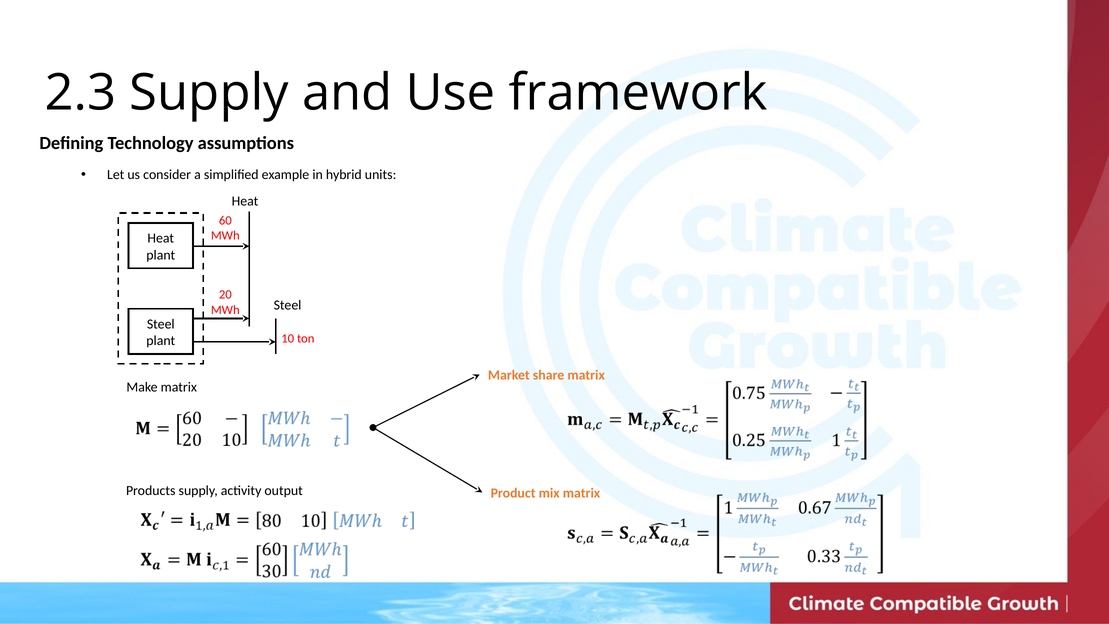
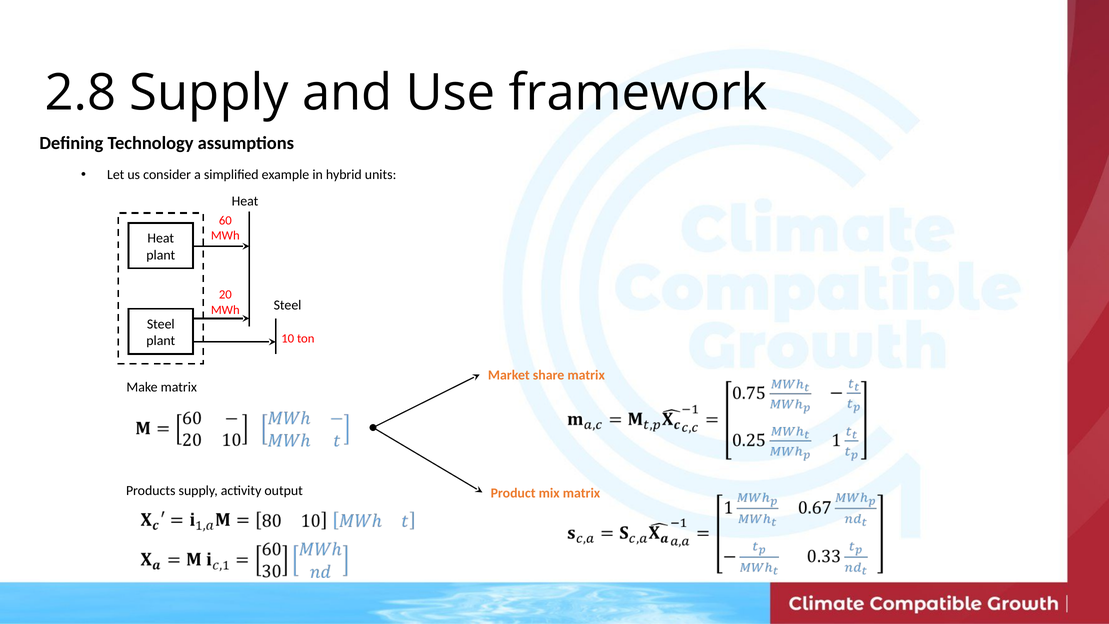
2.3: 2.3 -> 2.8 (81, 93)
